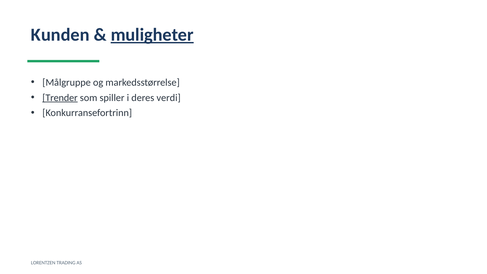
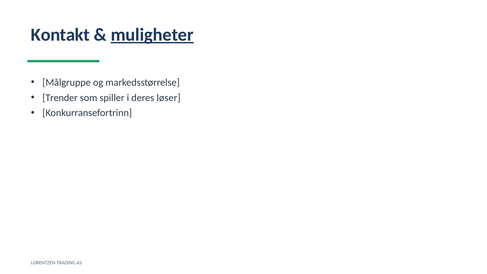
Kunden: Kunden -> Kontakt (60, 35)
Trender underline: present -> none (60, 98)
verdi: verdi -> løser (169, 98)
